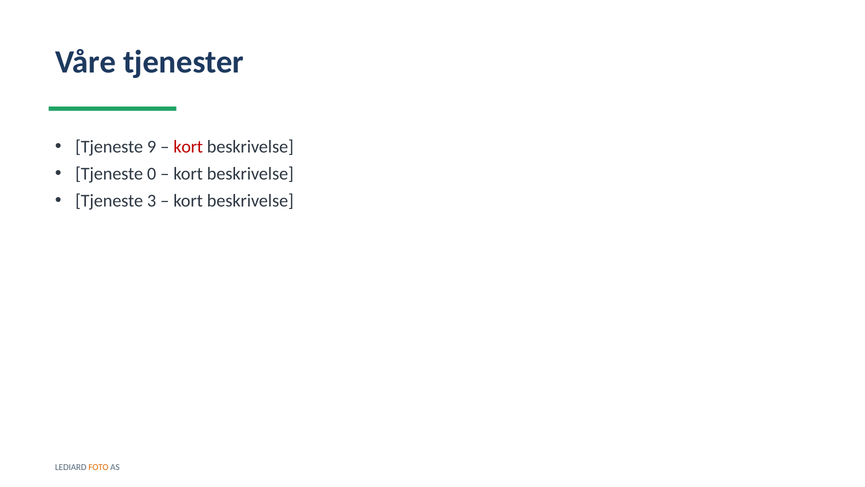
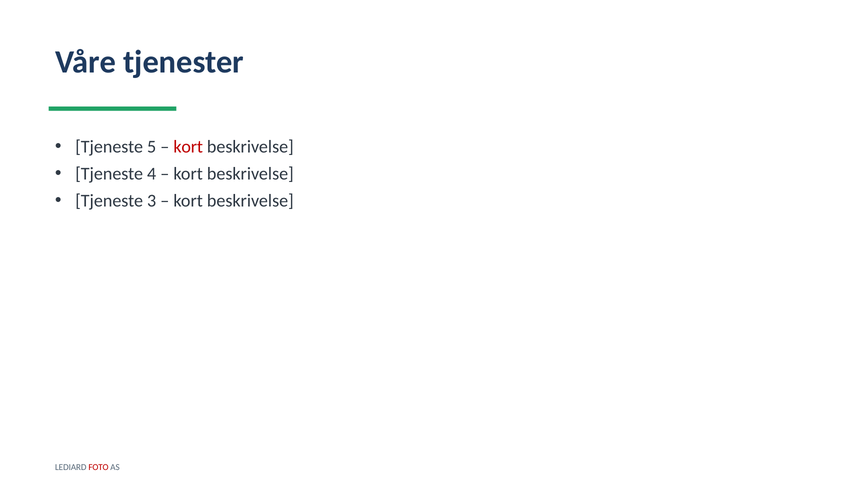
9: 9 -> 5 (152, 147)
0: 0 -> 4 (152, 174)
FOTO colour: orange -> red (98, 467)
